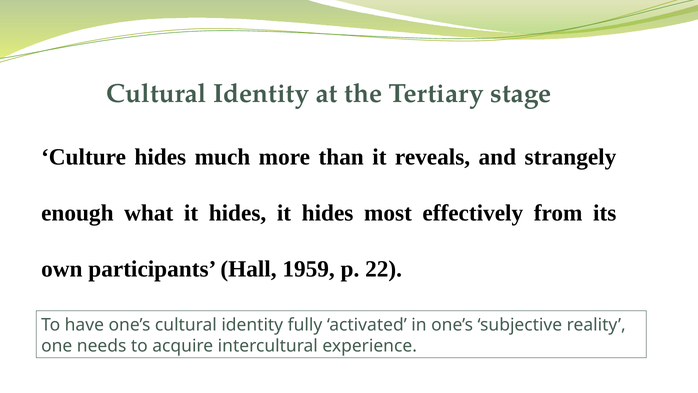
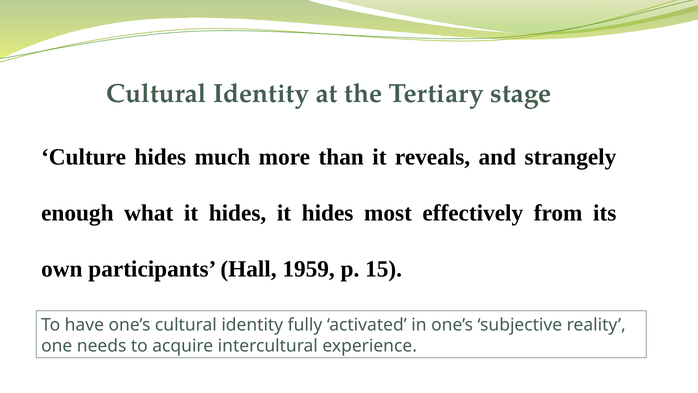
22: 22 -> 15 (384, 269)
